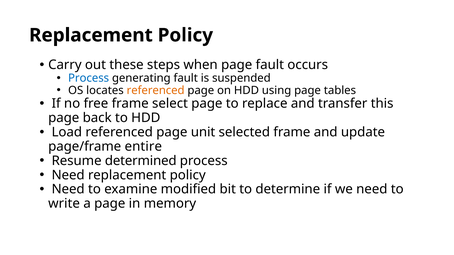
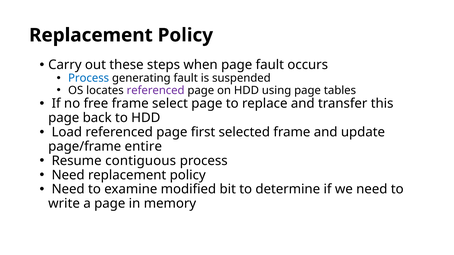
referenced colour: orange -> purple (156, 90)
unit: unit -> first (203, 132)
determined: determined -> contiguous (141, 161)
